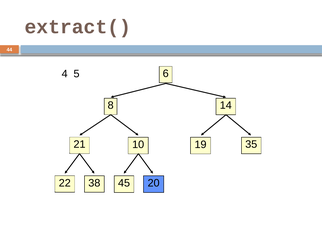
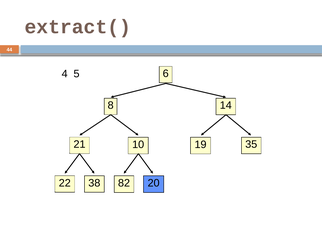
45: 45 -> 82 (124, 183)
